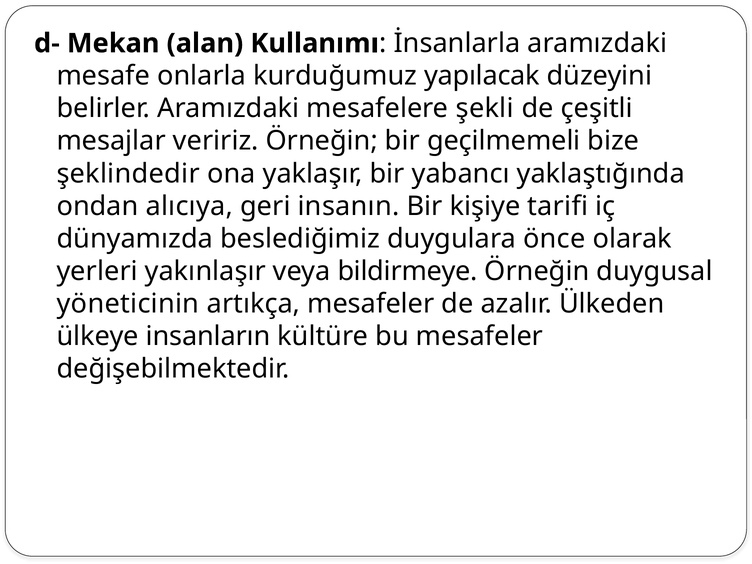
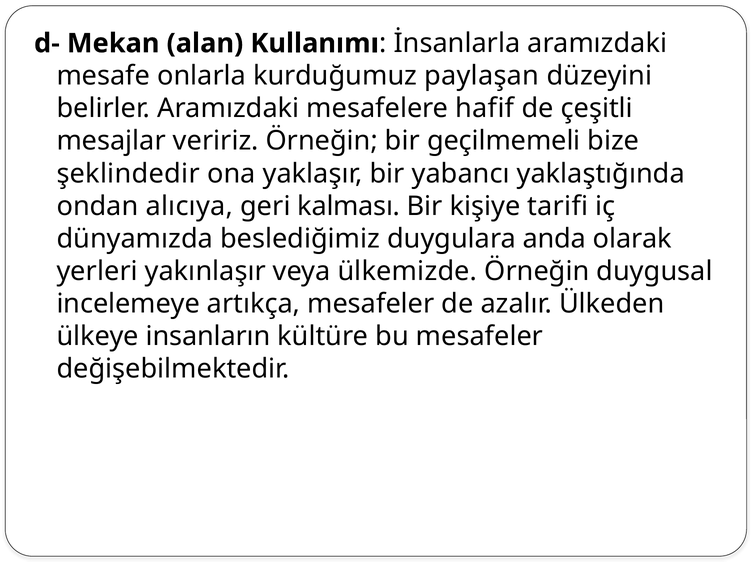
yapılacak: yapılacak -> paylaşan (482, 76)
şekli: şekli -> hafif (485, 108)
insanın: insanın -> kalması (349, 206)
önce: önce -> anda (555, 239)
bildirmeye: bildirmeye -> ülkemizde (407, 271)
yöneticinin: yöneticinin -> incelemeye (128, 304)
